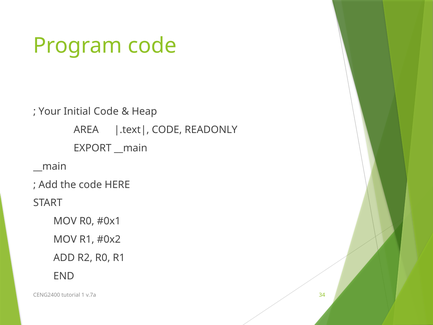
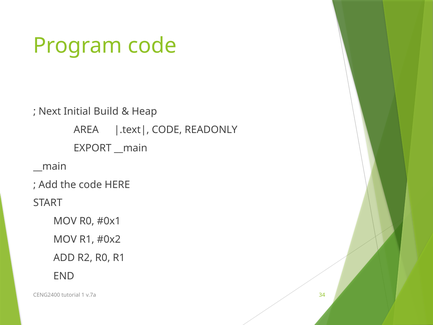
Your: Your -> Next (50, 111)
Initial Code: Code -> Build (106, 111)
